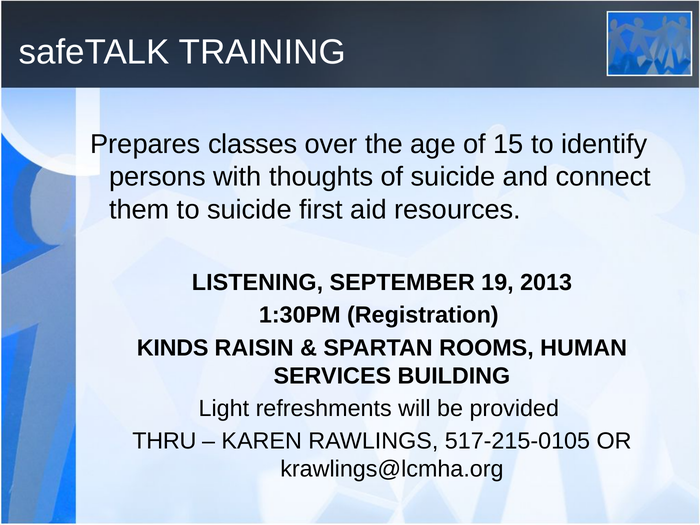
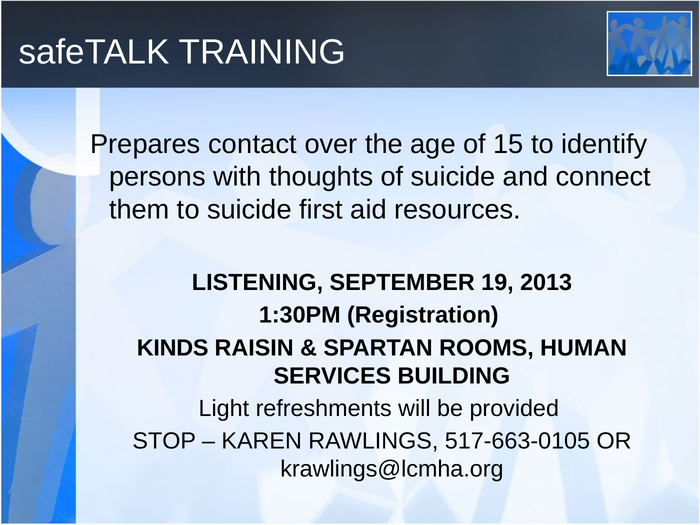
classes: classes -> contact (252, 144)
THRU: THRU -> STOP (164, 441)
517-215-0105: 517-215-0105 -> 517-663-0105 (517, 441)
